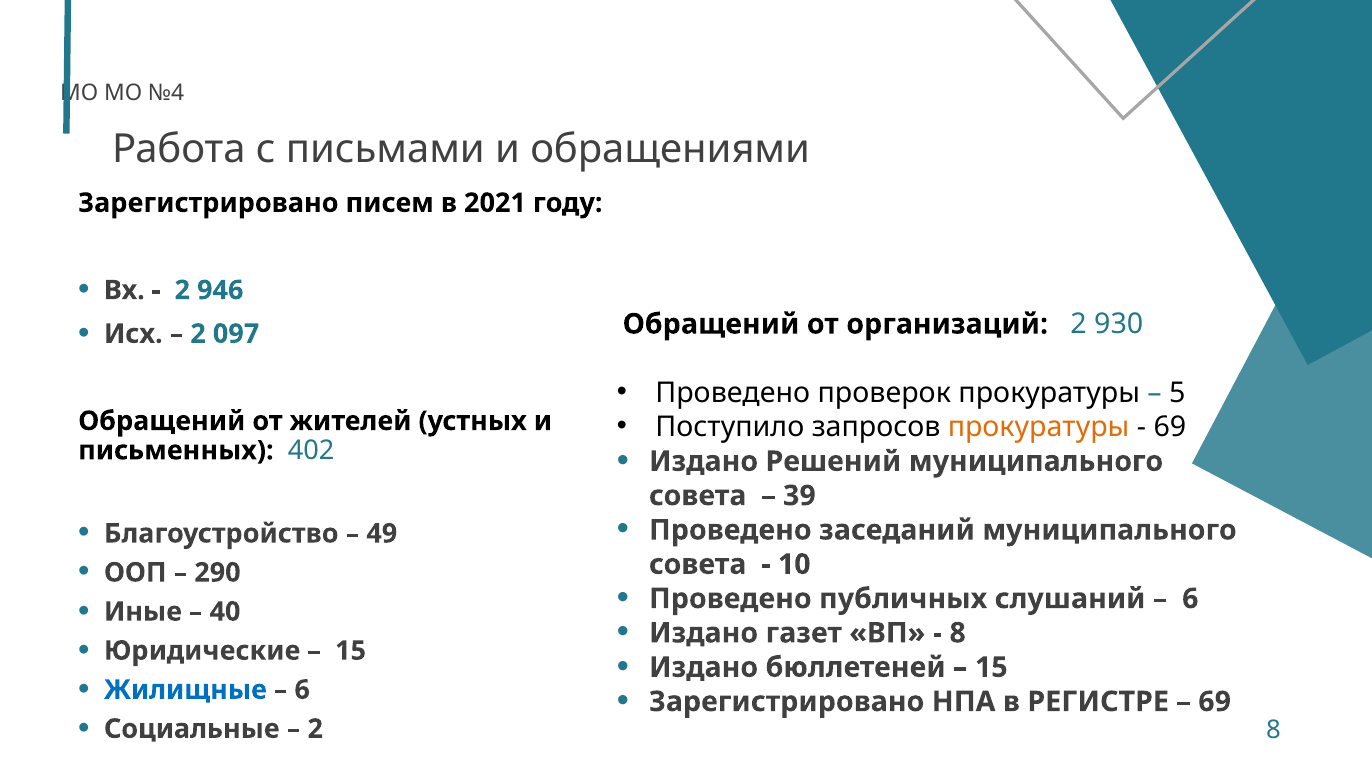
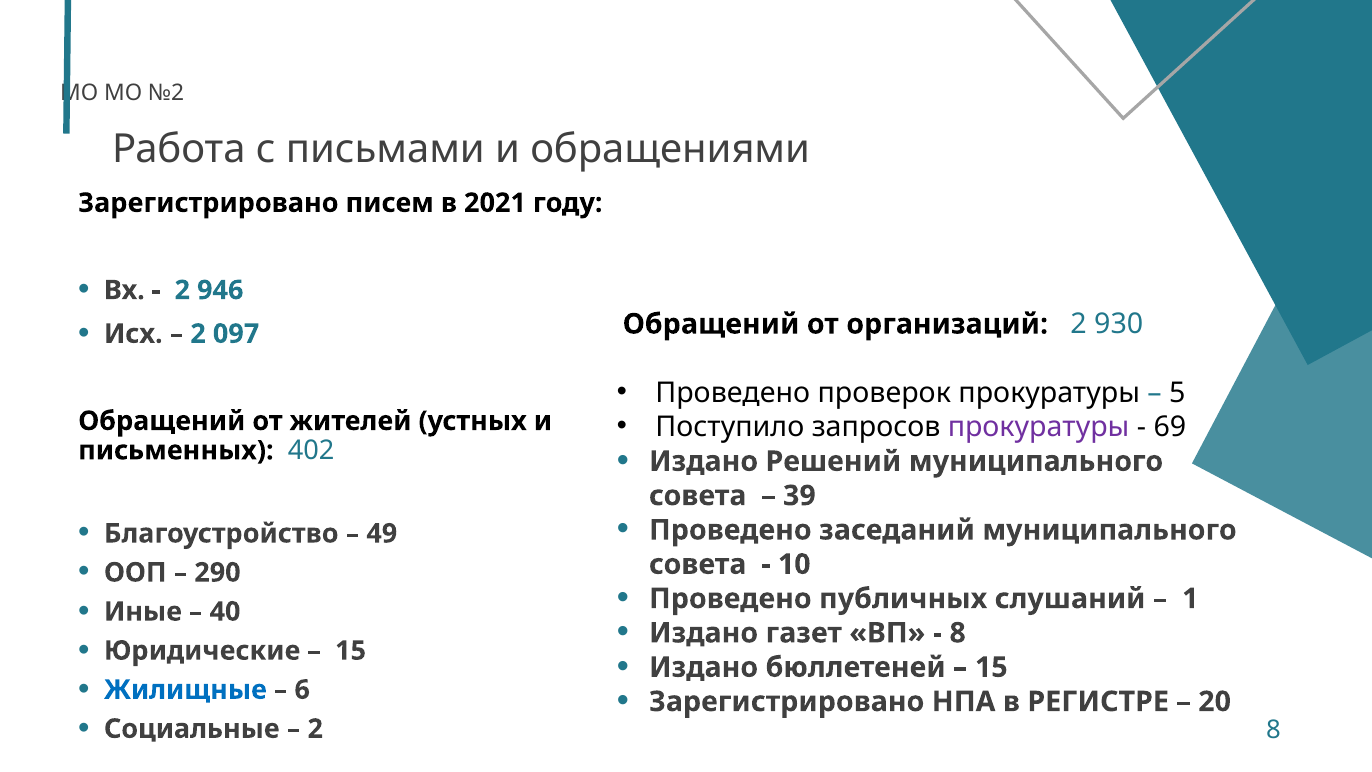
№4: №4 -> №2 (166, 93)
прокуратуры colour: orange -> purple (1039, 427)
6: 6 -> 1 (1190, 599)
69: 69 -> 20 (1215, 701)
